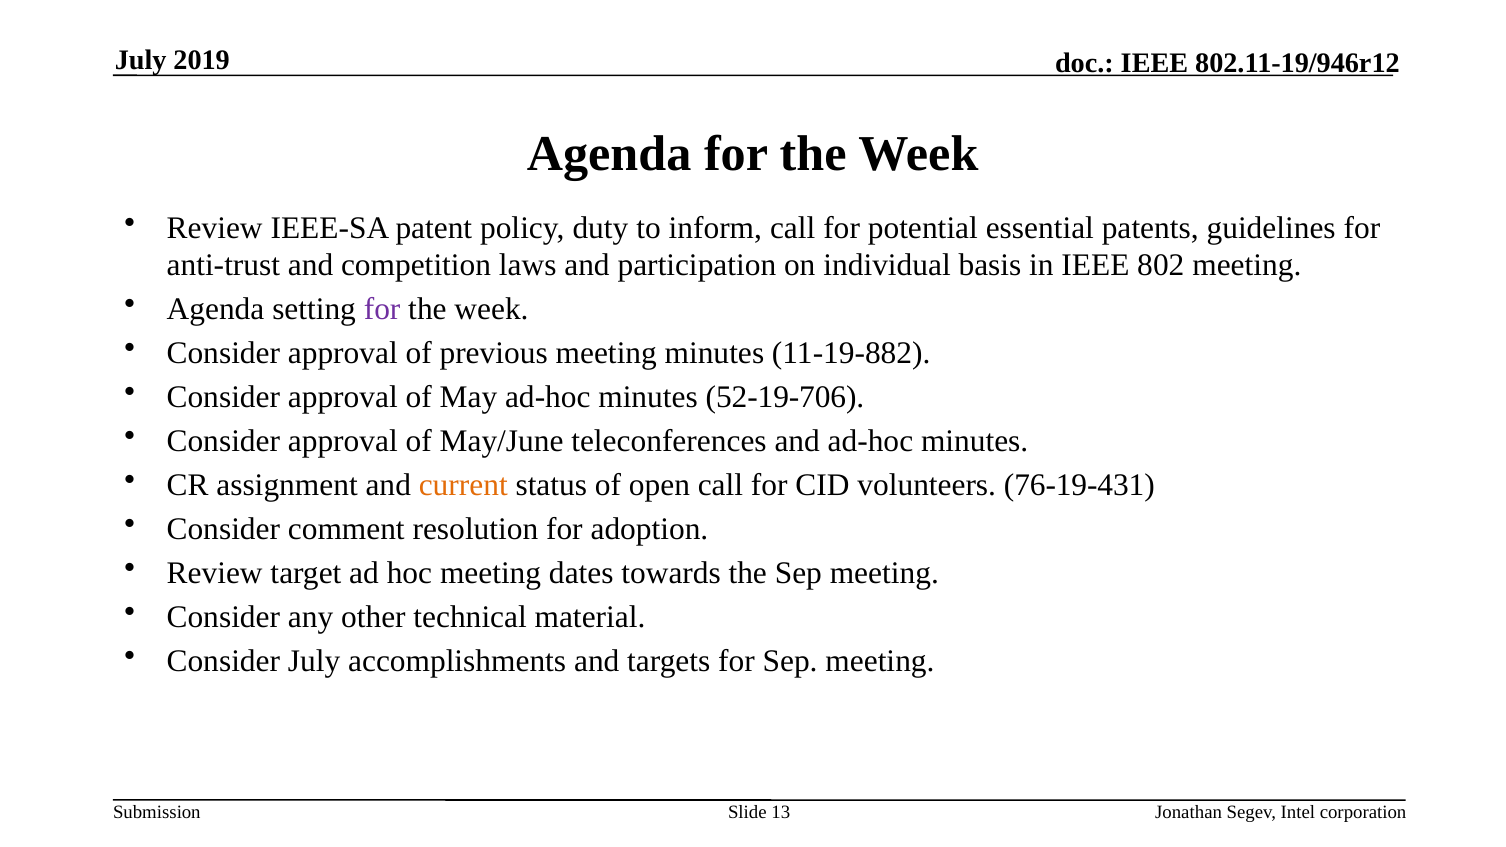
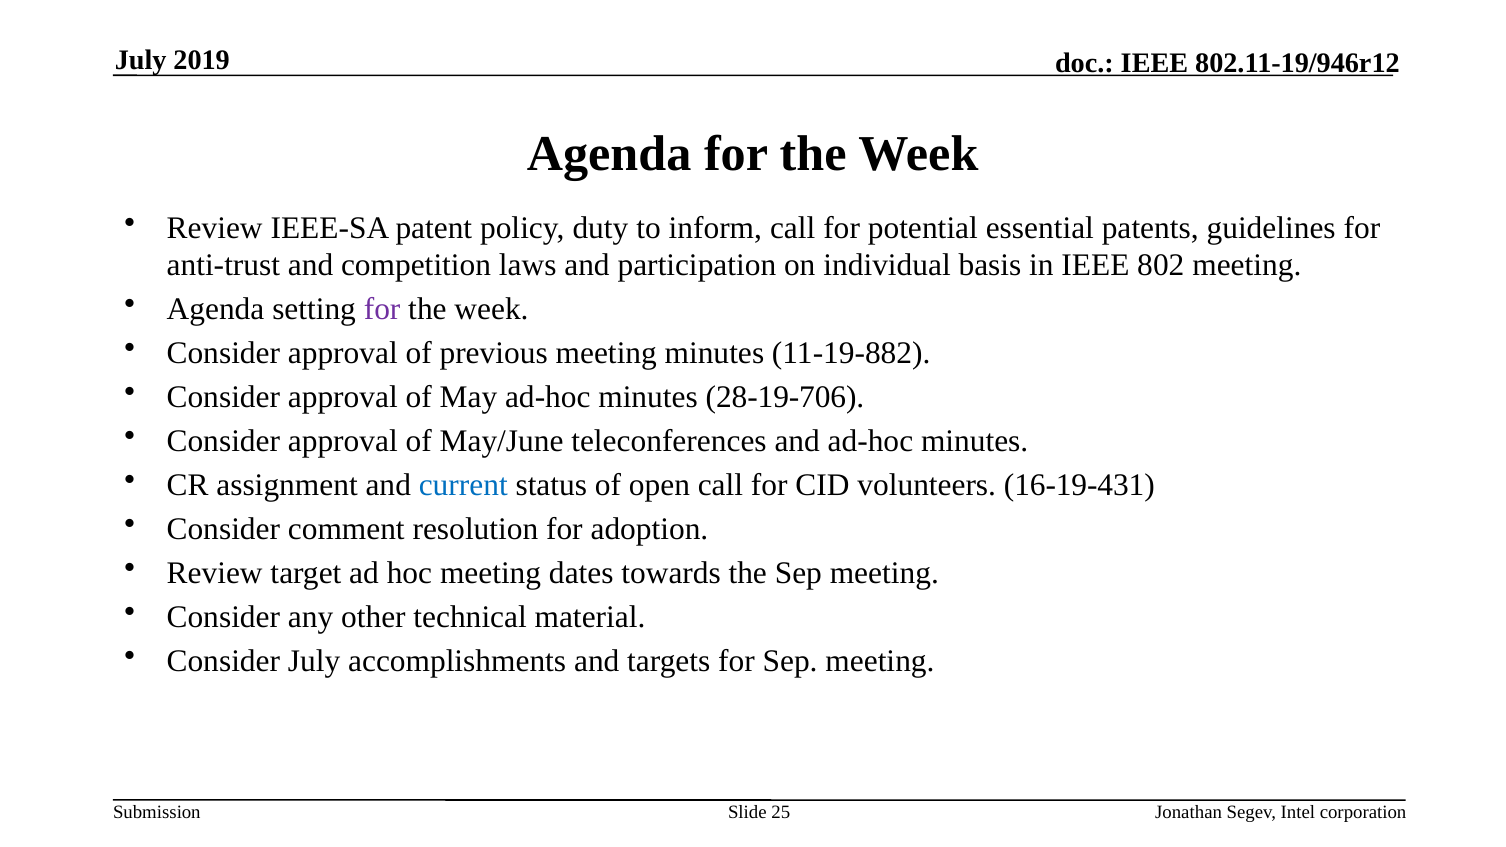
52-19-706: 52-19-706 -> 28-19-706 (785, 397)
current colour: orange -> blue (463, 485)
76-19-431: 76-19-431 -> 16-19-431 (1079, 485)
13: 13 -> 25 (781, 812)
